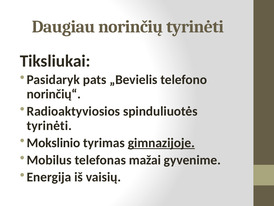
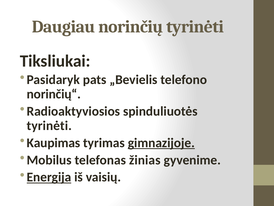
Mokslinio: Mokslinio -> Kaupimas (53, 142)
mažai: mažai -> žinias (145, 160)
Energija underline: none -> present (49, 177)
